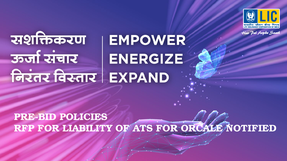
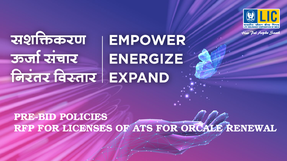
LIABILITY: LIABILITY -> LICENSES (87, 129)
NOTIFIED: NOTIFIED -> RENEWAL (251, 129)
